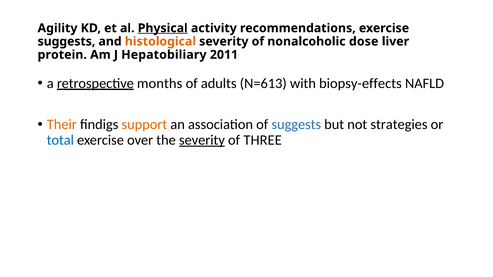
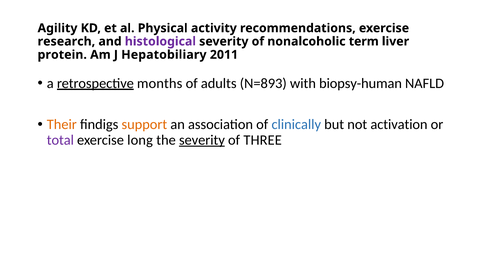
Physical underline: present -> none (163, 28)
suggests: suggests -> research (66, 41)
histological colour: orange -> purple (160, 41)
dose: dose -> term (364, 41)
N=613: N=613 -> N=893 (263, 83)
biopsy-effects: biopsy-effects -> biopsy-human (360, 83)
of suggests: suggests -> clinically (296, 125)
strategies: strategies -> activation (399, 125)
total colour: blue -> purple (60, 140)
over: over -> long (140, 140)
